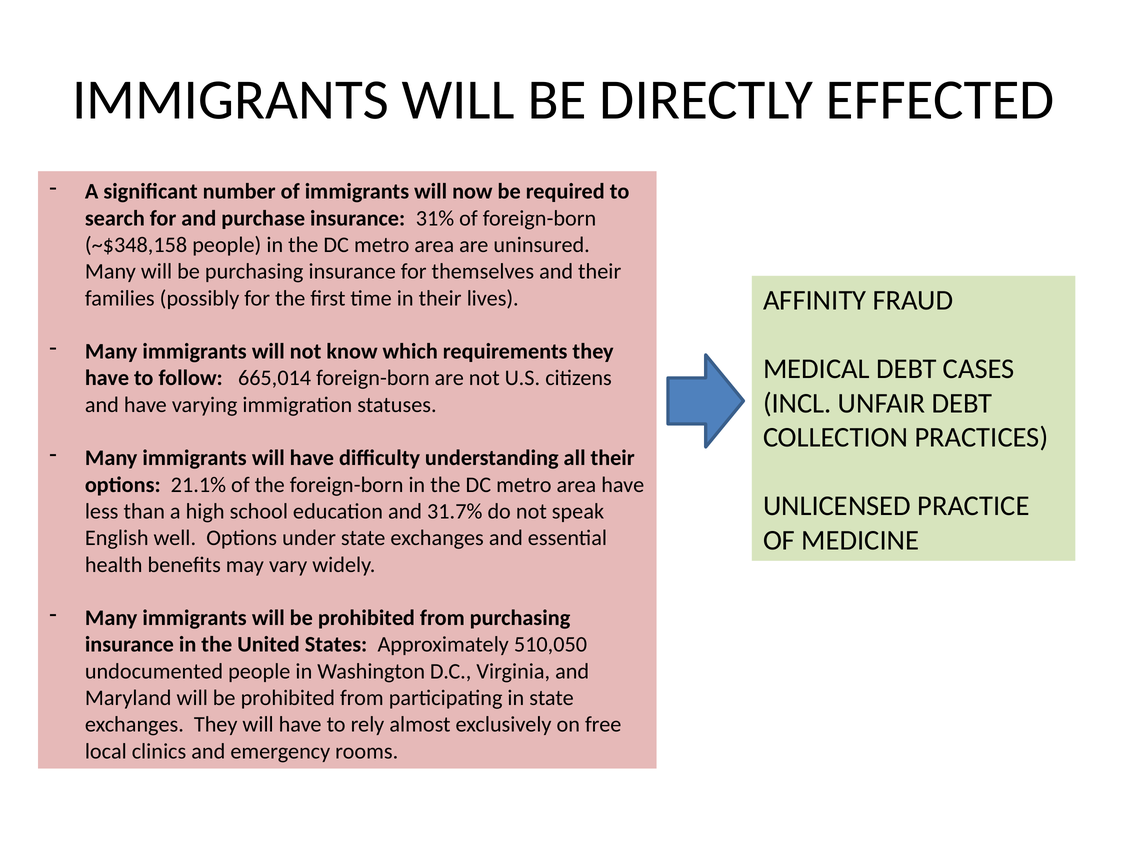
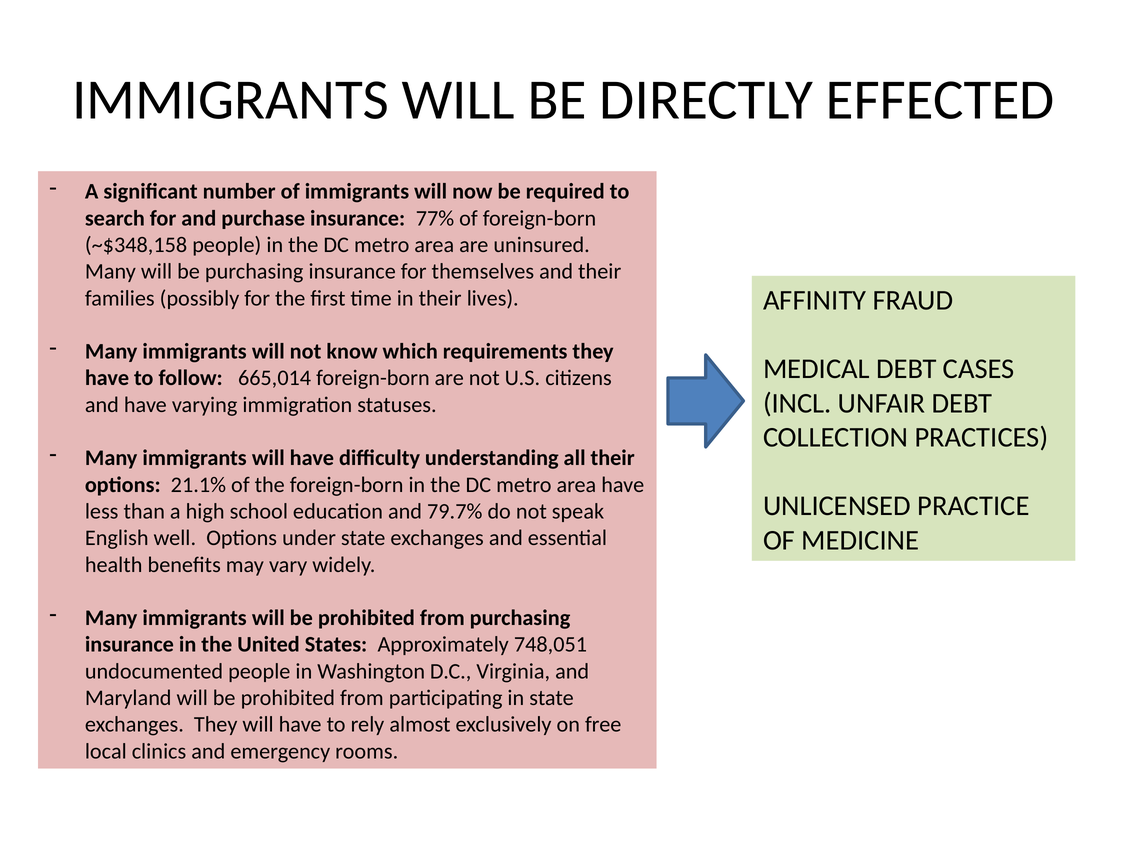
31%: 31% -> 77% (435, 218)
31.7%: 31.7% -> 79.7% (455, 512)
510,050: 510,050 -> 748,051 (550, 645)
